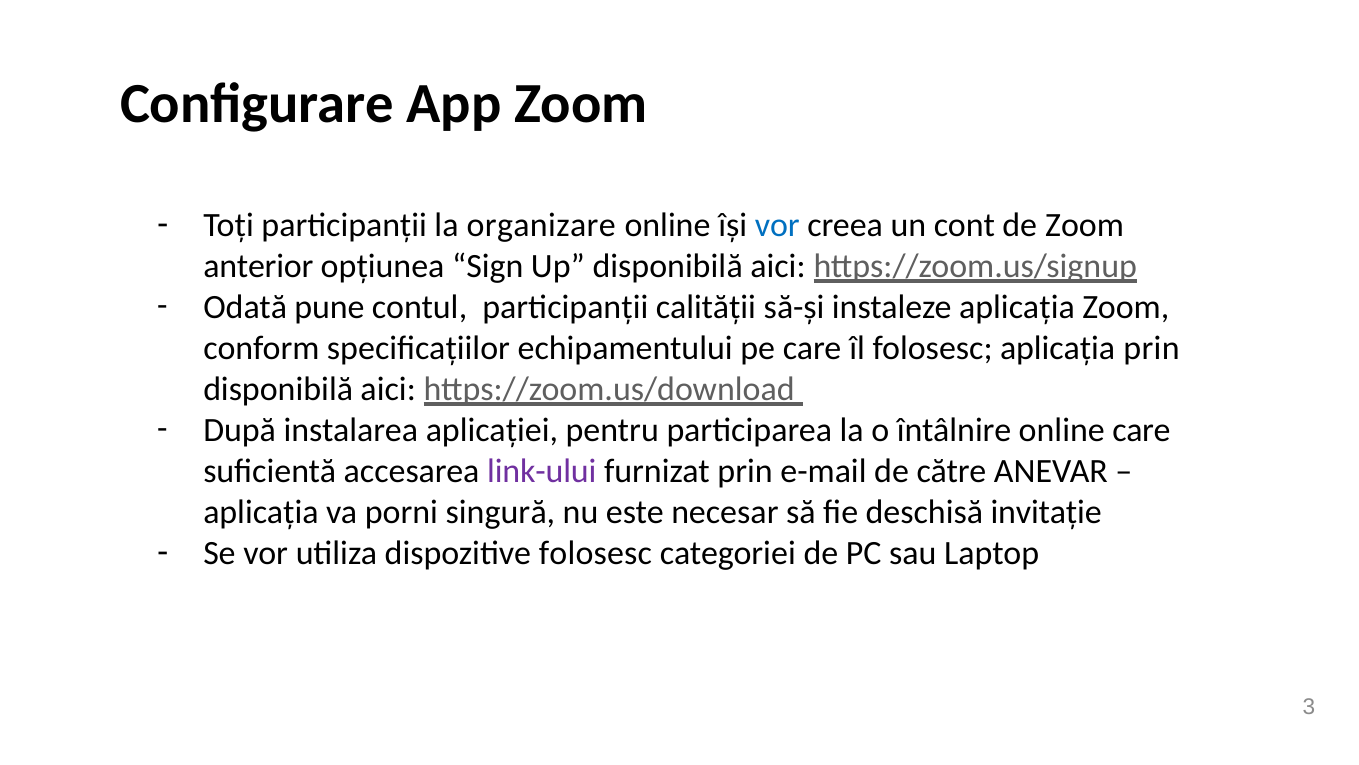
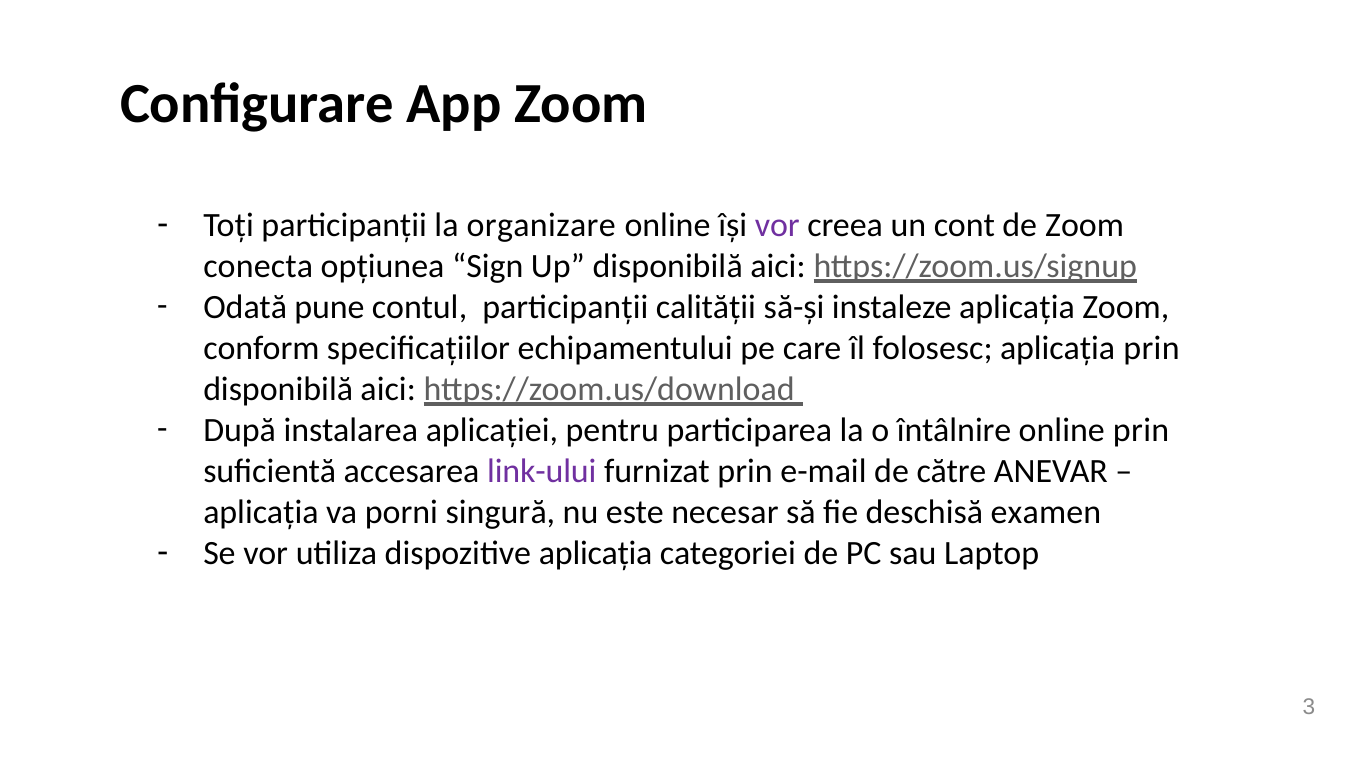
vor colour: blue -> purple (777, 225)
anterior: anterior -> conecta (258, 266)
online care: care -> prin (1141, 430)
invitație: invitație -> examen (1046, 512)
dispozitive folosesc: folosesc -> aplicația (596, 553)
